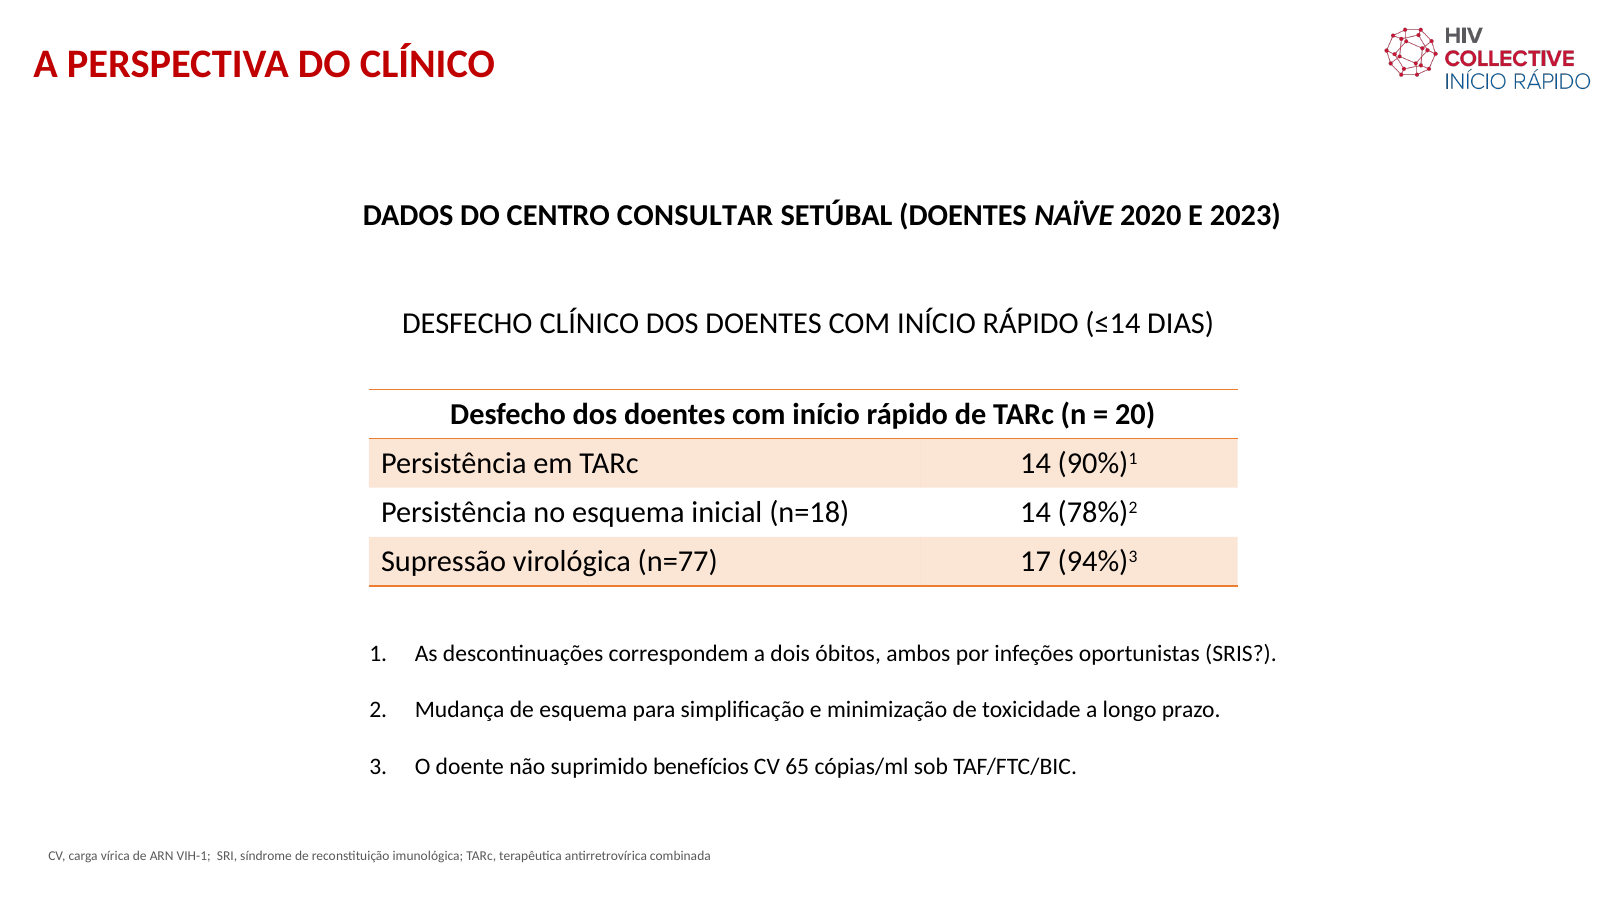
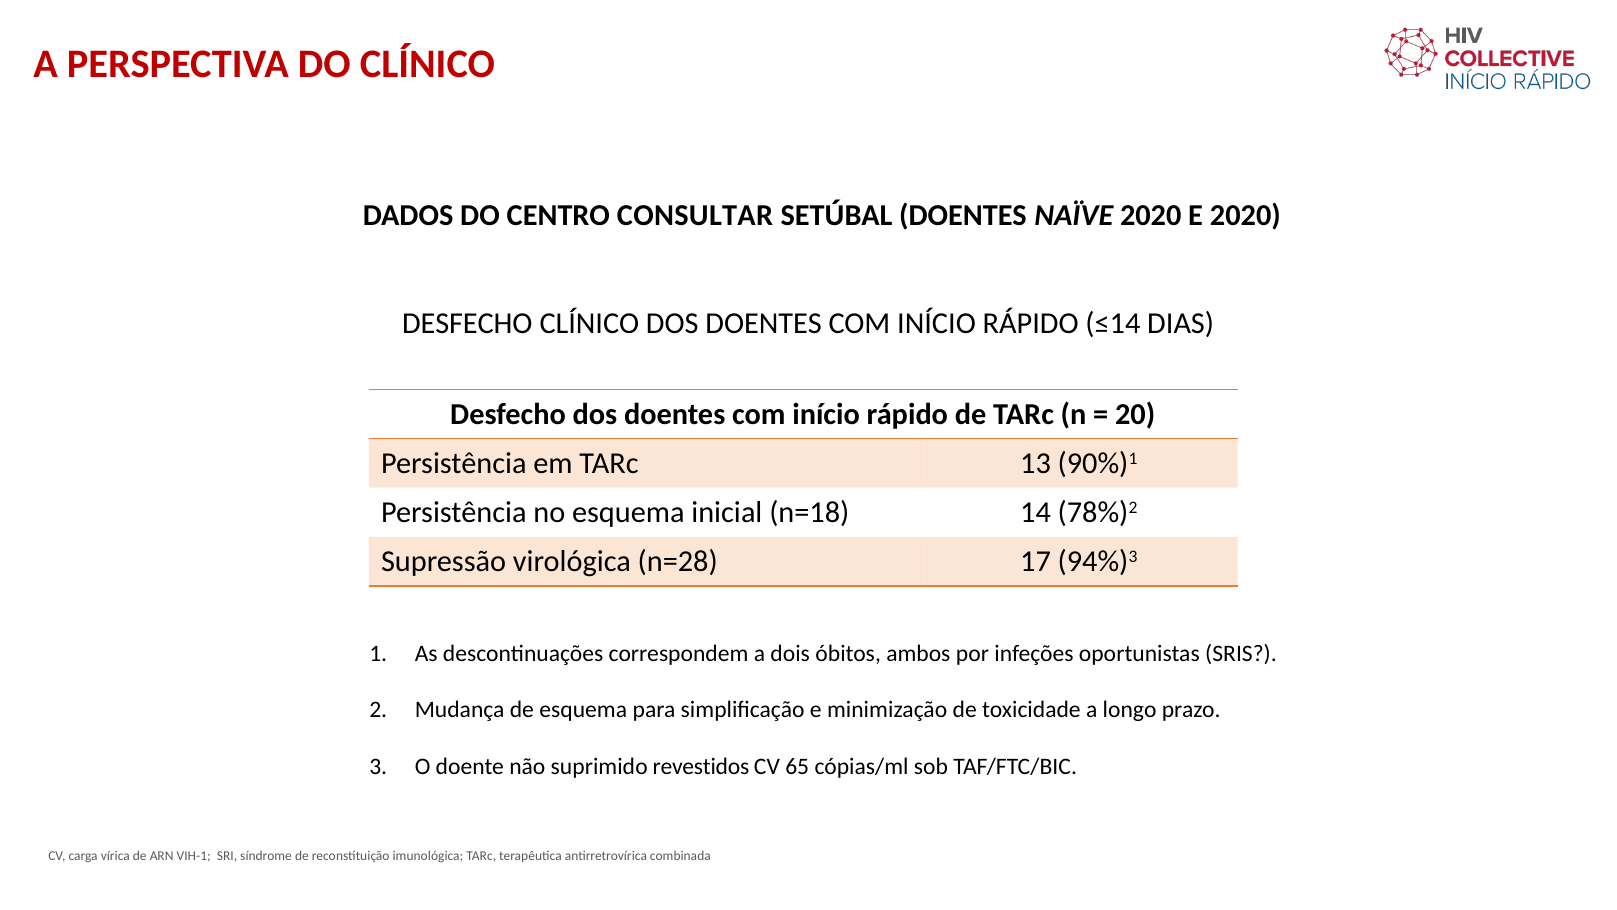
E 2023: 2023 -> 2020 (1245, 215)
TARc 14: 14 -> 13 (1036, 463)
n=77: n=77 -> n=28 (678, 562)
benefícios: benefícios -> revestidos (701, 766)
